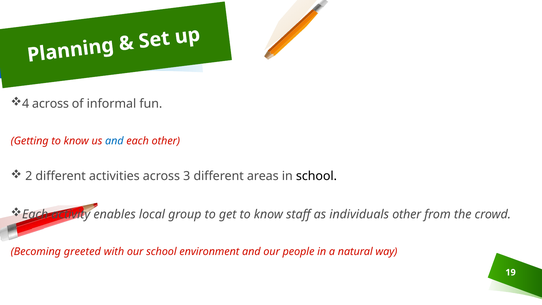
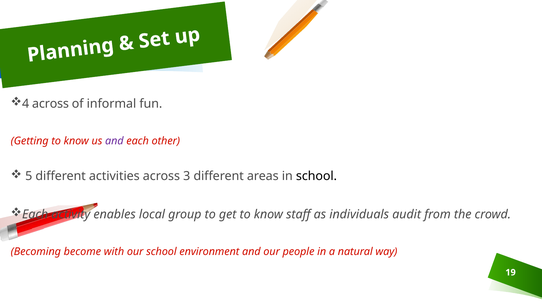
and colour: blue -> purple (114, 141)
2: 2 -> 5 (29, 176)
individuals other: other -> audit (407, 214)
greeted: greeted -> become (82, 251)
